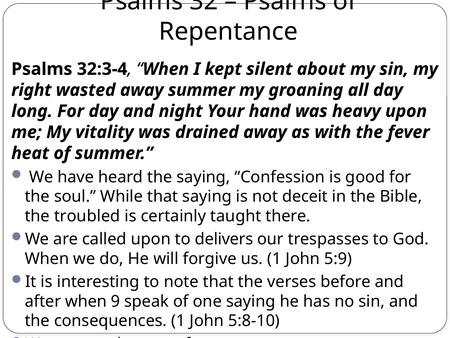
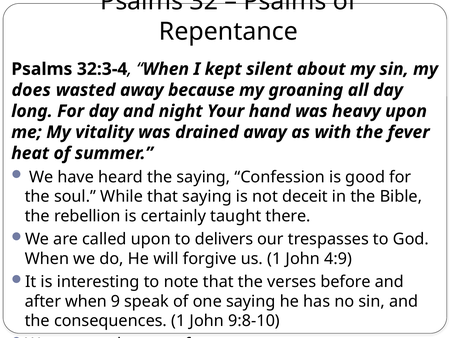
right: right -> does (31, 90)
away summer: summer -> because (201, 90)
troubled: troubled -> rebellion (87, 216)
5:9: 5:9 -> 4:9 (338, 258)
5:8-10: 5:8-10 -> 9:8-10 (254, 320)
